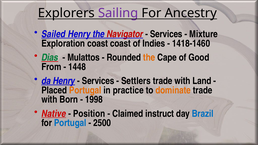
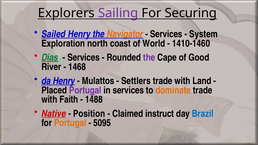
Ancestry: Ancestry -> Securing (191, 13)
Navigator colour: red -> orange (125, 34)
Mixture: Mixture -> System (204, 34)
Exploration coast: coast -> north (98, 44)
Indies: Indies -> World (154, 44)
1418-1460: 1418-1460 -> 1410-1460 (191, 44)
Mulattos: Mulattos -> Services (84, 58)
the colour: orange -> purple (149, 58)
From: From -> River (51, 67)
1448: 1448 -> 1468 (77, 67)
Services: Services -> Mulattos (98, 81)
Portugal colour: orange -> purple (85, 90)
in practice: practice -> services (128, 90)
Born: Born -> Faith (69, 100)
1998: 1998 -> 1488 (94, 100)
Portugal colour: blue -> orange (70, 123)
2500: 2500 -> 5095 (102, 123)
